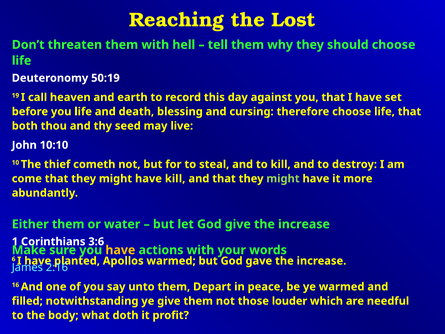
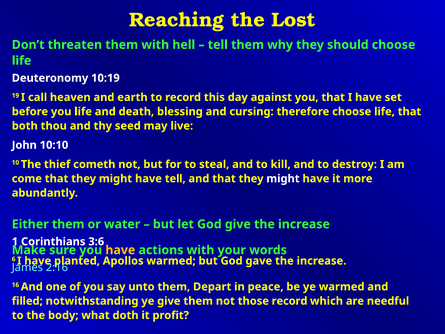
50:19: 50:19 -> 10:19 (105, 78)
have kill: kill -> tell (175, 178)
might colour: light green -> white (283, 178)
those louder: louder -> record (290, 301)
